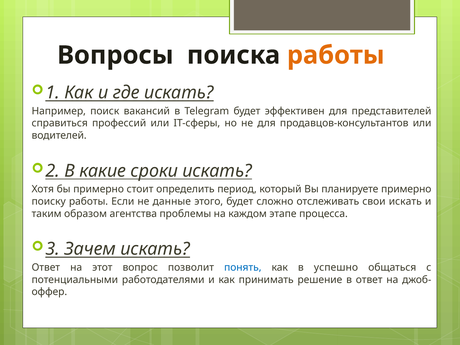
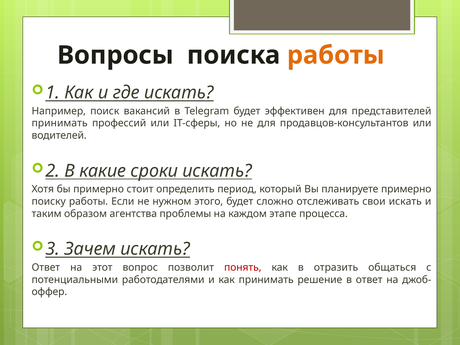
справиться: справиться -> принимать (60, 123)
данные: данные -> нужном (172, 201)
понять colour: blue -> red (243, 267)
успешно: успешно -> отразить (336, 267)
